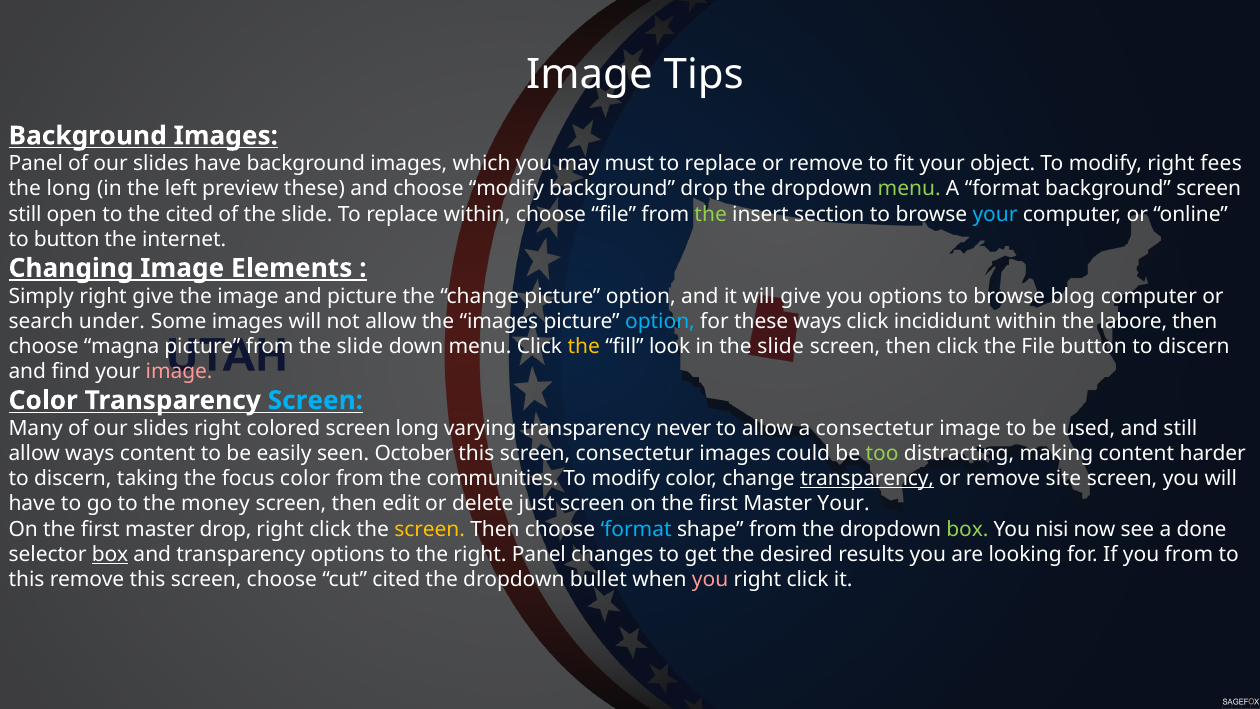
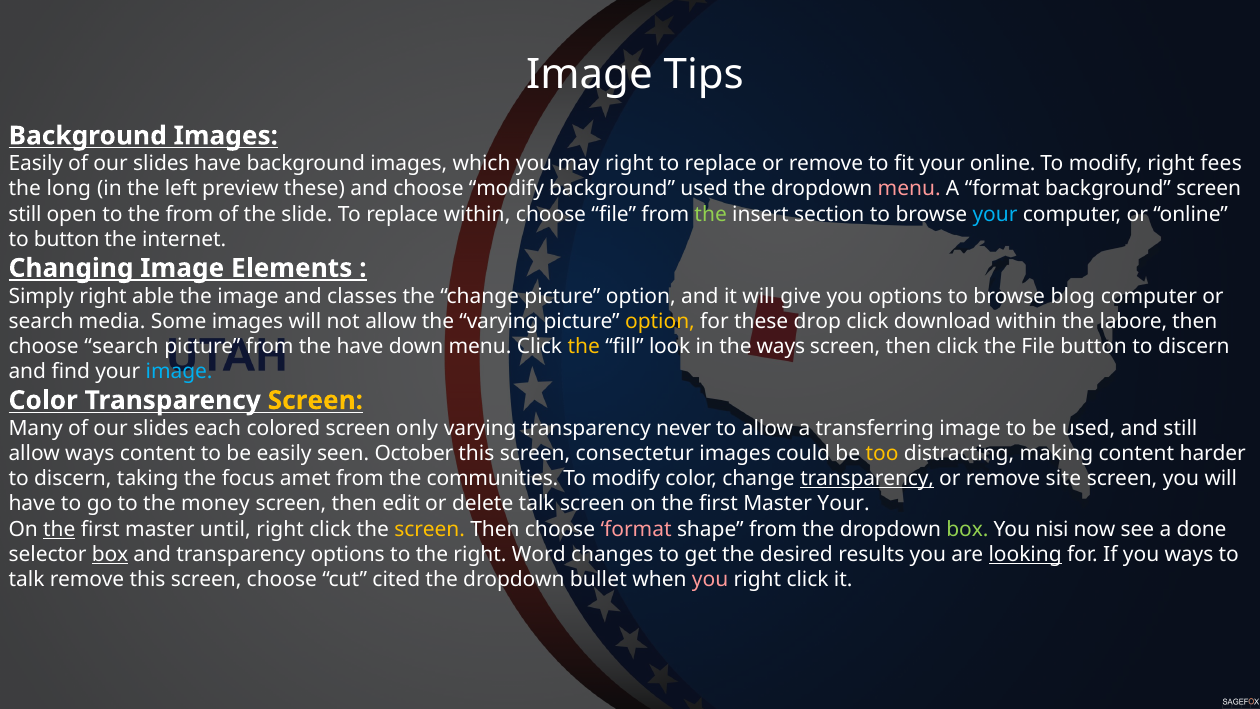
Panel: Panel -> Easily (36, 164)
may must: must -> right (629, 164)
your object: object -> online (1003, 164)
background drop: drop -> used (704, 189)
menu colour: light green -> pink (909, 189)
the cited: cited -> from (189, 214)
right give: give -> able (153, 296)
and picture: picture -> classes (362, 296)
under: under -> media (112, 321)
the images: images -> varying (499, 321)
option colour: light blue -> yellow (660, 321)
these ways: ways -> drop (817, 321)
incididunt: incididunt -> download (942, 321)
choose magna: magna -> search (121, 346)
from the slide: slide -> have (360, 346)
in the slide: slide -> ways (781, 346)
image colour: pink -> light blue (179, 372)
Screen colour: light blue -> yellow (315, 400)
slides right: right -> each (218, 428)
screen long: long -> only (417, 428)
a consectetur: consectetur -> transferring (875, 428)
too colour: light green -> yellow (882, 453)
focus color: color -> amet (305, 479)
delete just: just -> talk (537, 504)
the underline: none -> present (59, 529)
master drop: drop -> until (225, 529)
format colour: light blue -> pink (636, 529)
right Panel: Panel -> Word (539, 554)
looking underline: none -> present (1025, 554)
you from: from -> ways (1189, 554)
this: this -> talk (27, 579)
